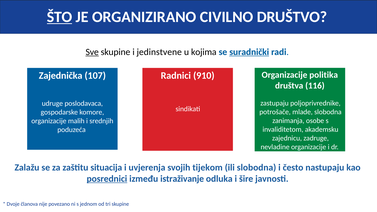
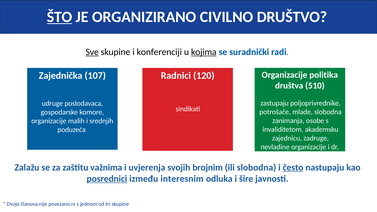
jedinstvene: jedinstvene -> konferenciji (159, 52)
kojima underline: none -> present (204, 52)
suradnički underline: present -> none (249, 52)
910: 910 -> 120 (204, 75)
116: 116 -> 510 (315, 86)
situacija: situacija -> važnima (106, 167)
tijekom: tijekom -> brojnim (208, 167)
često underline: none -> present (293, 167)
istraživanje: istraživanje -> interesnim (182, 179)
